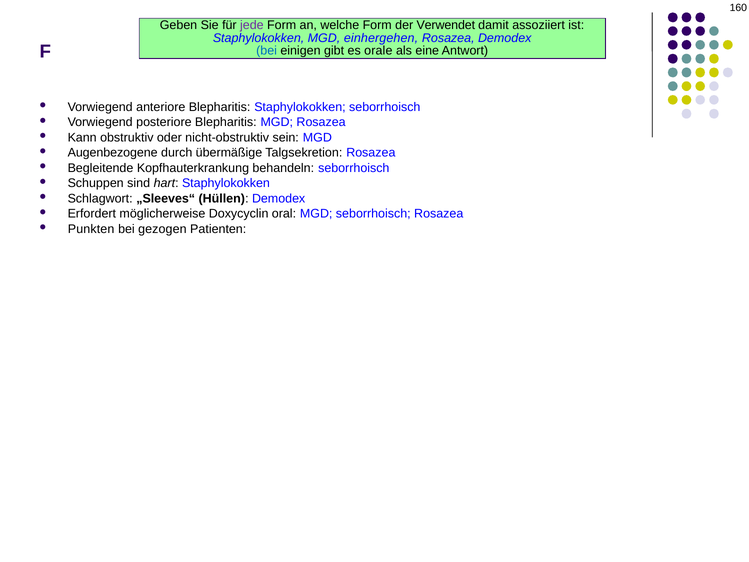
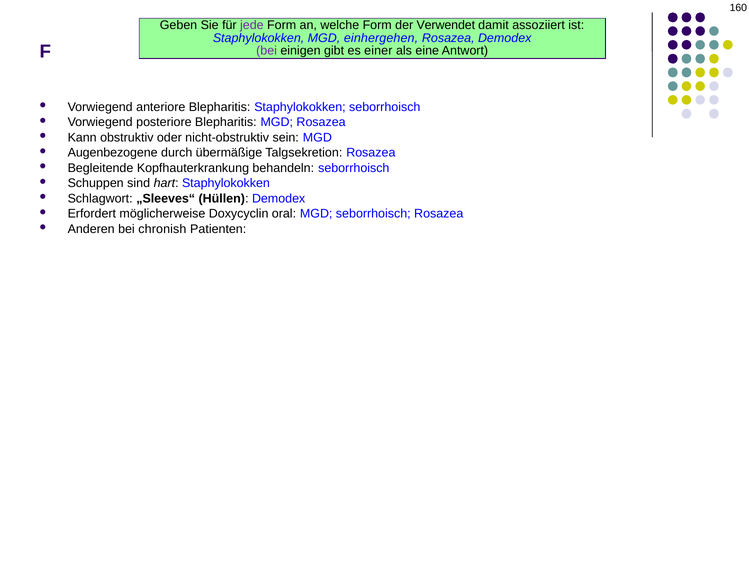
bei colour: blue -> purple (267, 51)
orale: orale -> einer (378, 51)
Punkten: Punkten -> Anderen (91, 229)
gezogen: gezogen -> chronish (162, 229)
